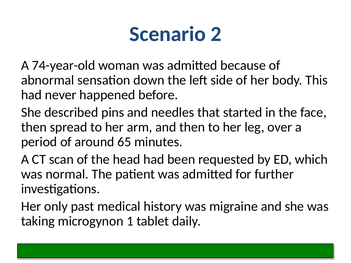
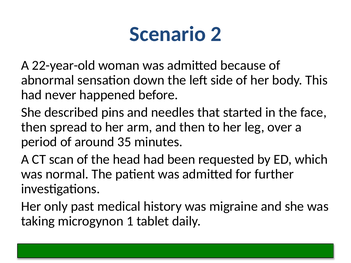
74-year-old: 74-year-old -> 22-year-old (64, 65)
65: 65 -> 35 (124, 142)
